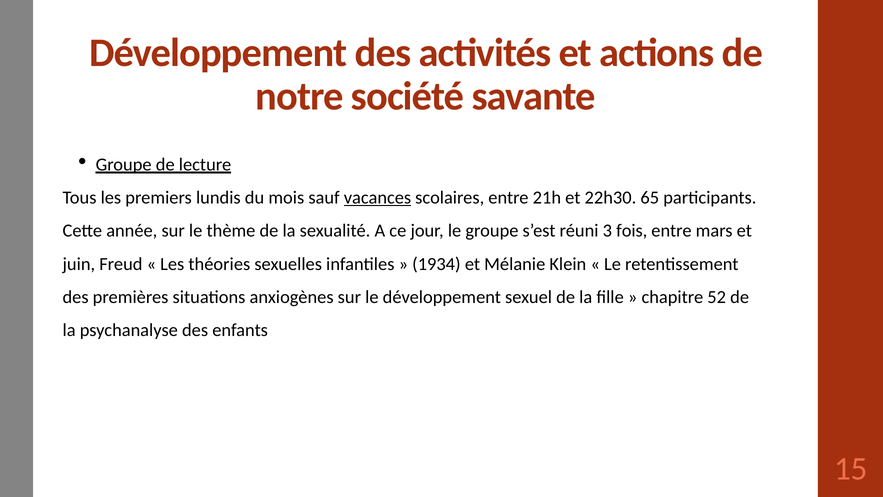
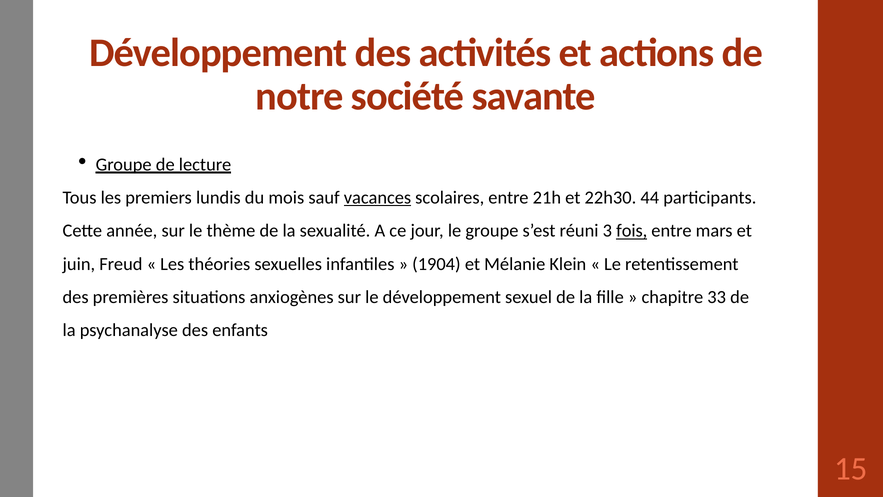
65: 65 -> 44 (650, 198)
fois underline: none -> present (632, 231)
1934: 1934 -> 1904 (436, 264)
52: 52 -> 33 (717, 297)
